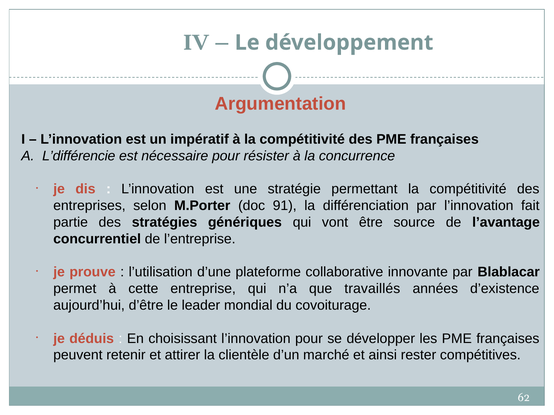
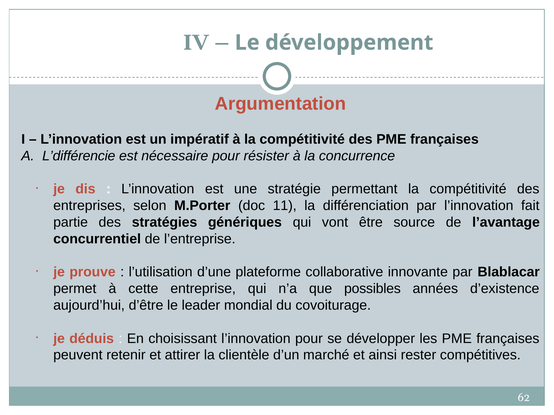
91: 91 -> 11 (285, 206)
travaillés: travaillés -> possibles (372, 289)
